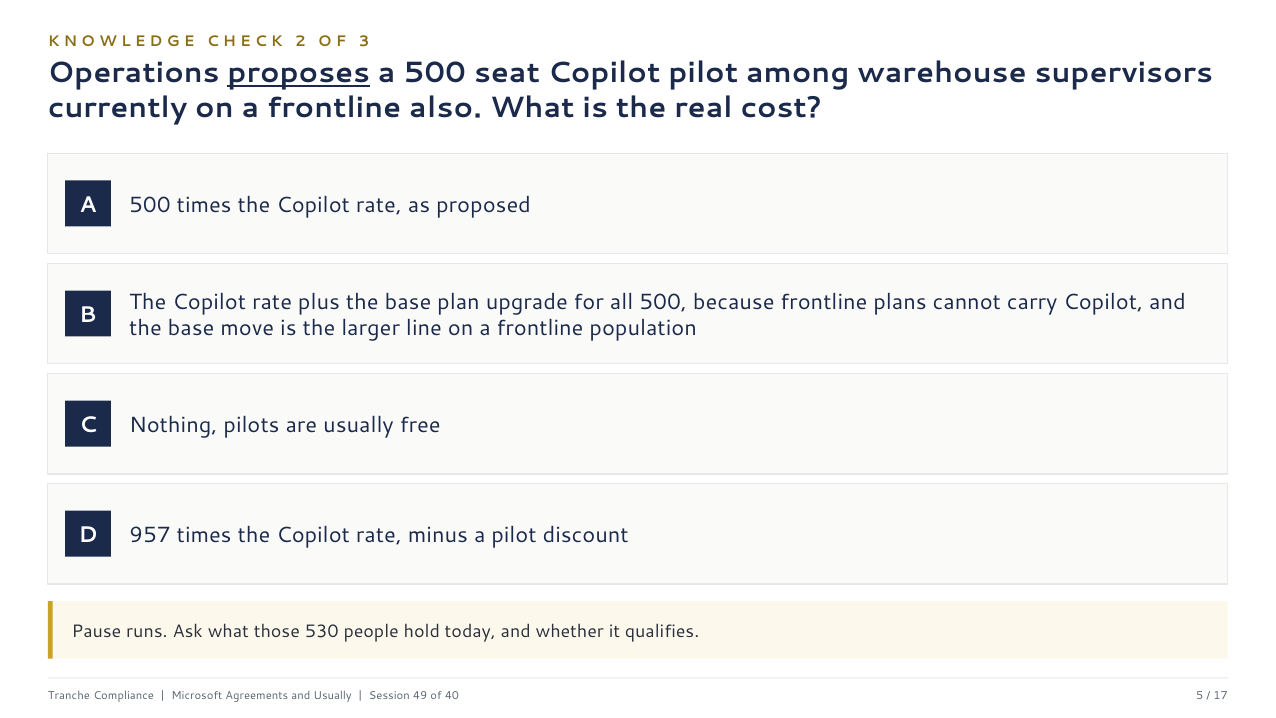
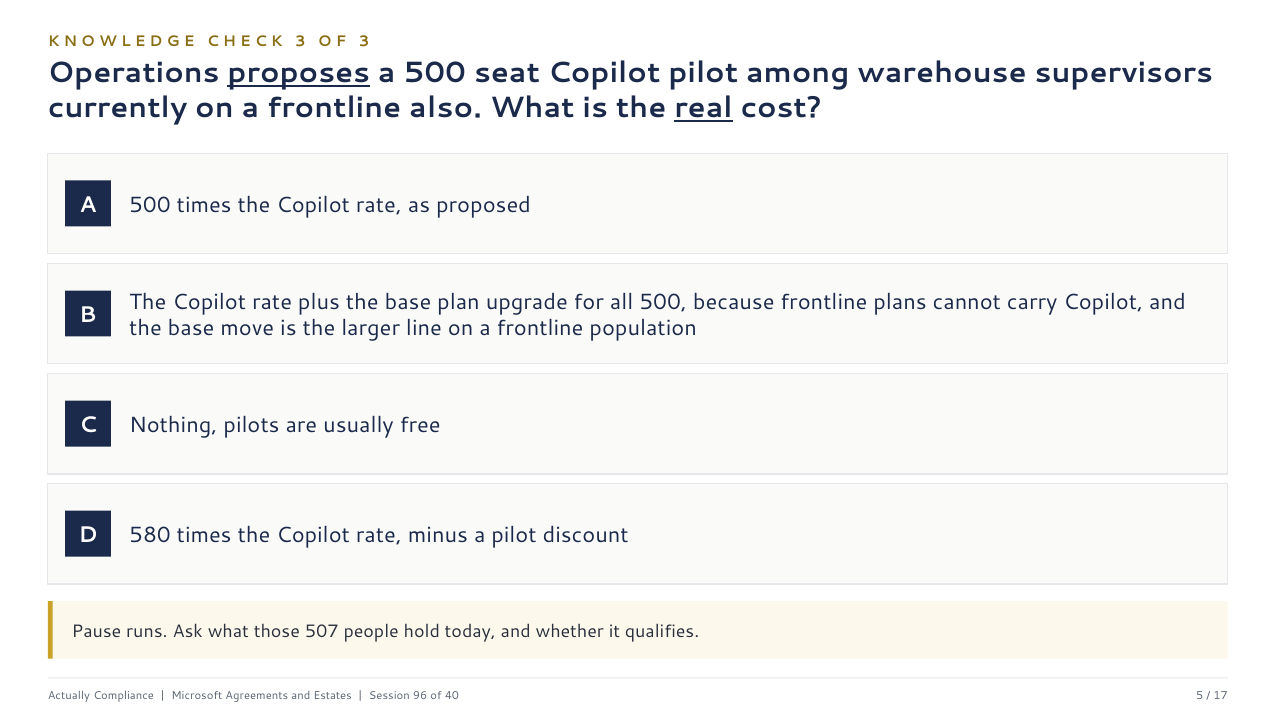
2: 2 -> 3 (300, 41)
real underline: none -> present (703, 108)
957: 957 -> 580 (150, 535)
530: 530 -> 507 (322, 631)
Tranche: Tranche -> Actually (69, 696)
and Usually: Usually -> Estates (333, 696)
49: 49 -> 96 (420, 696)
